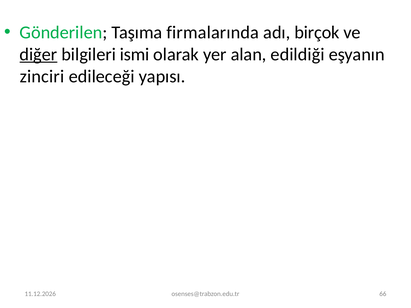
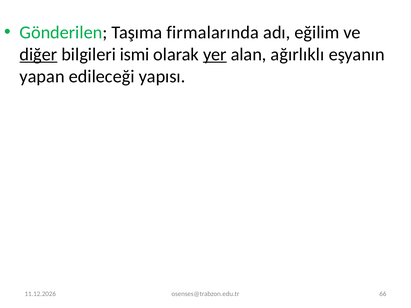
birçok: birçok -> eğilim (317, 32)
yer underline: none -> present (215, 54)
edildiği: edildiği -> ağırlıklı (298, 54)
zinciri: zinciri -> yapan (42, 76)
